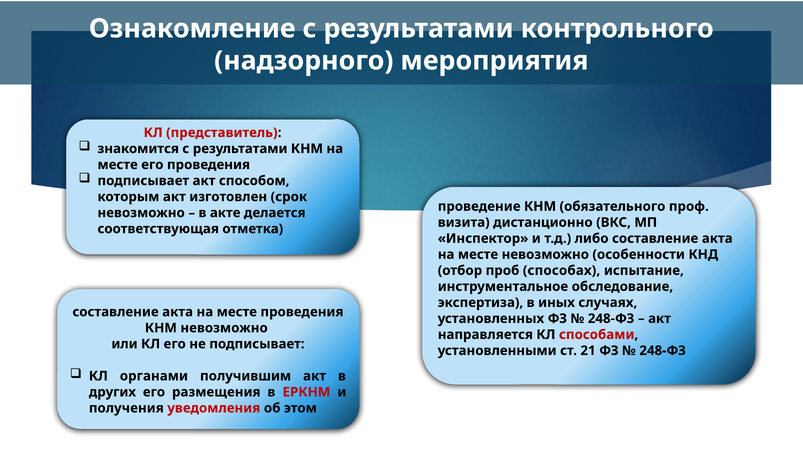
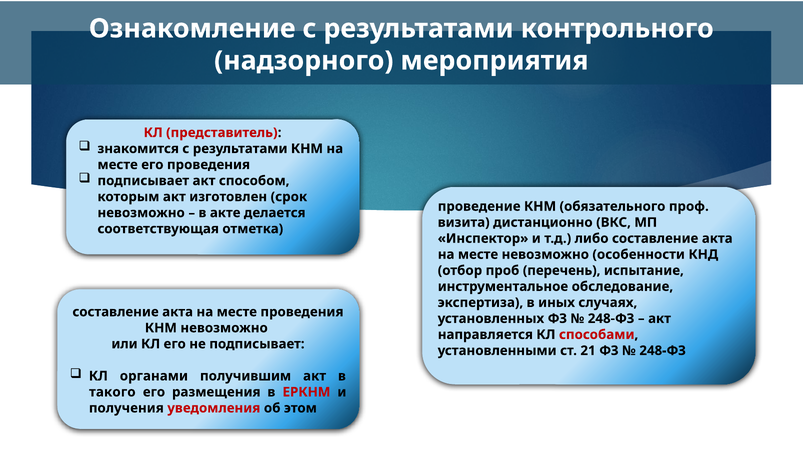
способах: способах -> перечень (562, 271)
других: других -> такого (112, 393)
